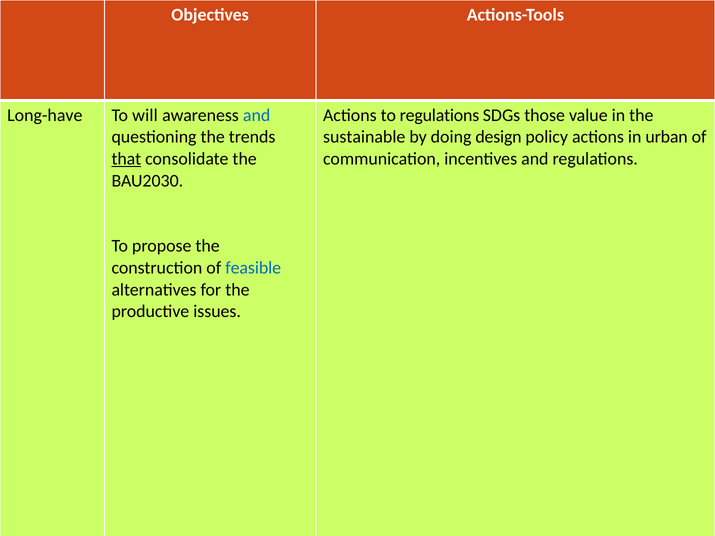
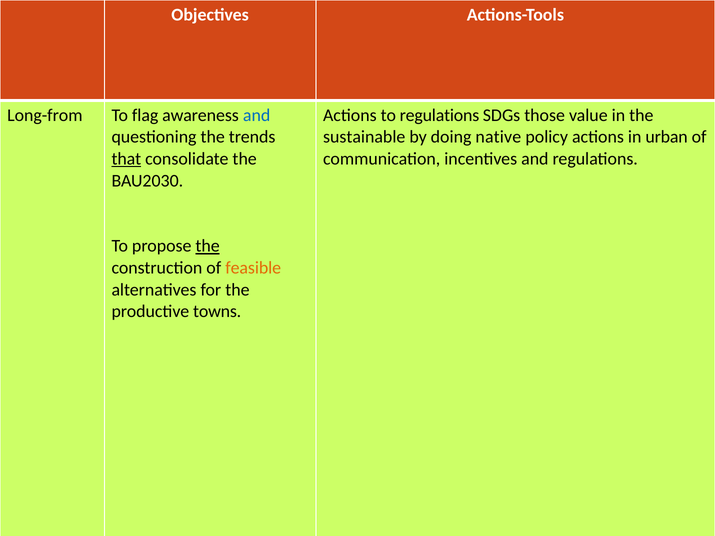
Long-have: Long-have -> Long-from (45, 115)
will: will -> flag (145, 115)
design: design -> native (498, 137)
the underline: none -> present (208, 246)
feasible colour: blue -> orange (253, 268)
issues: issues -> towns (217, 312)
